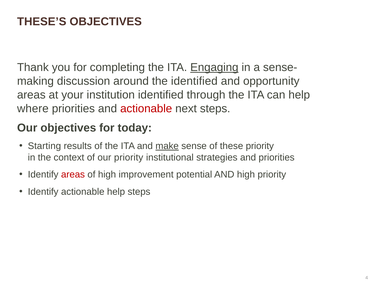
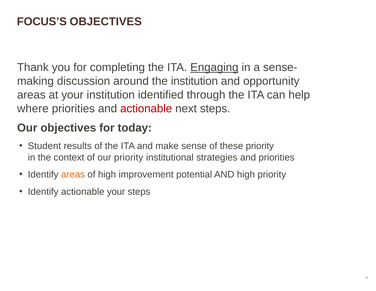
THESE’S: THESE’S -> FOCUS’S (42, 22)
the identified: identified -> institution (194, 81)
Starting: Starting -> Student (44, 146)
make underline: present -> none (167, 146)
areas colour: red -> orange (73, 174)
actionable help: help -> your (116, 191)
